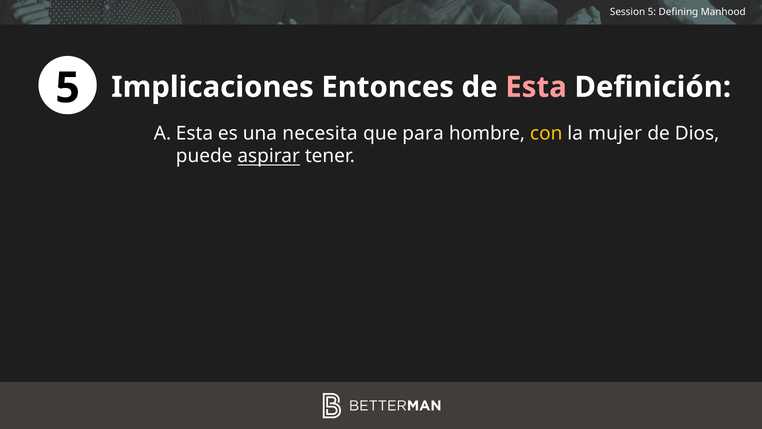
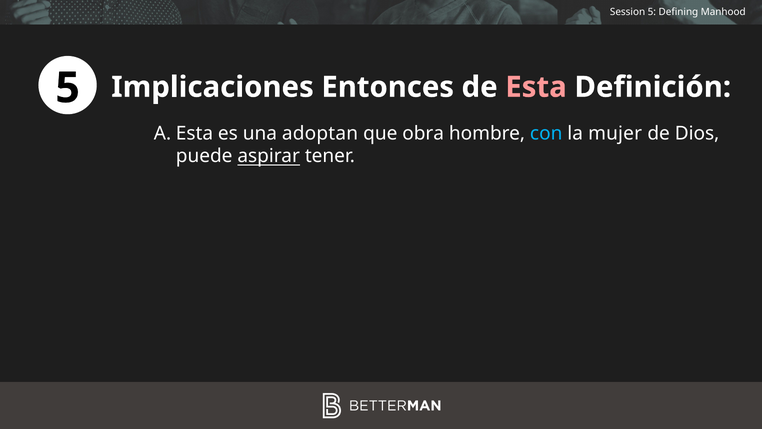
necesita: necesita -> adoptan (320, 133)
para: para -> obra (423, 133)
con colour: yellow -> light blue (546, 133)
